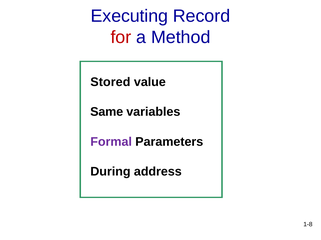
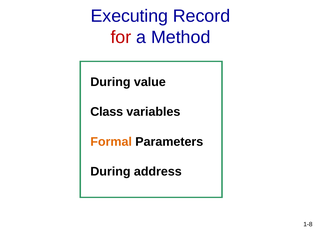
Stored: Stored -> During (110, 82)
Same: Same -> Class (107, 112)
Formal colour: purple -> orange (111, 142)
